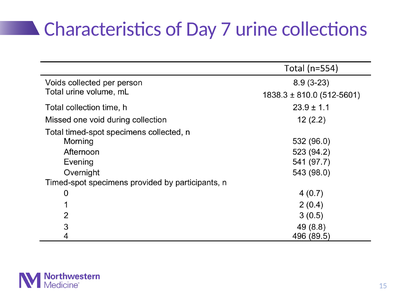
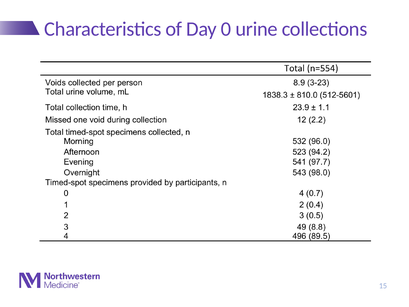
7: 7 -> 0 (226, 29)
